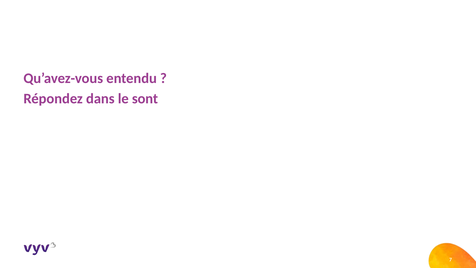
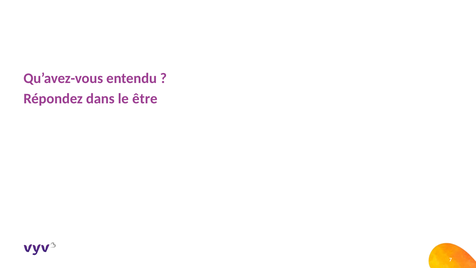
sont: sont -> être (145, 98)
